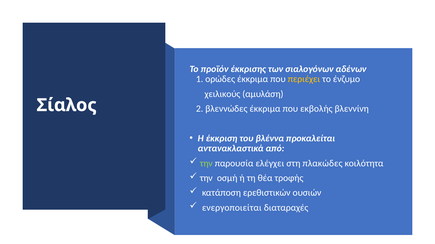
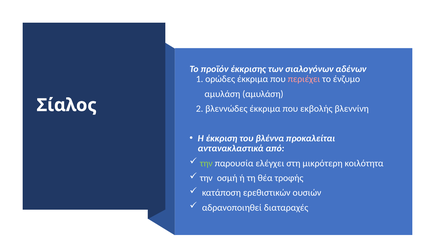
περιέχει colour: yellow -> pink (304, 79)
χειλικούς: χειλικούς -> αμυλάση (222, 94)
πλακώδες: πλακώδες -> μικρότερη (323, 164)
ενεργοποιείται: ενεργοποιείται -> αδρανοποιηθεί (232, 208)
